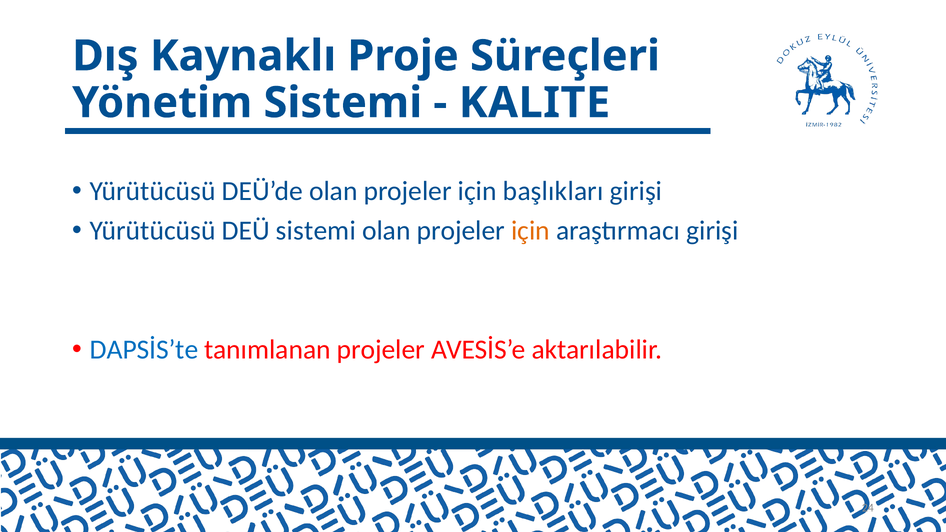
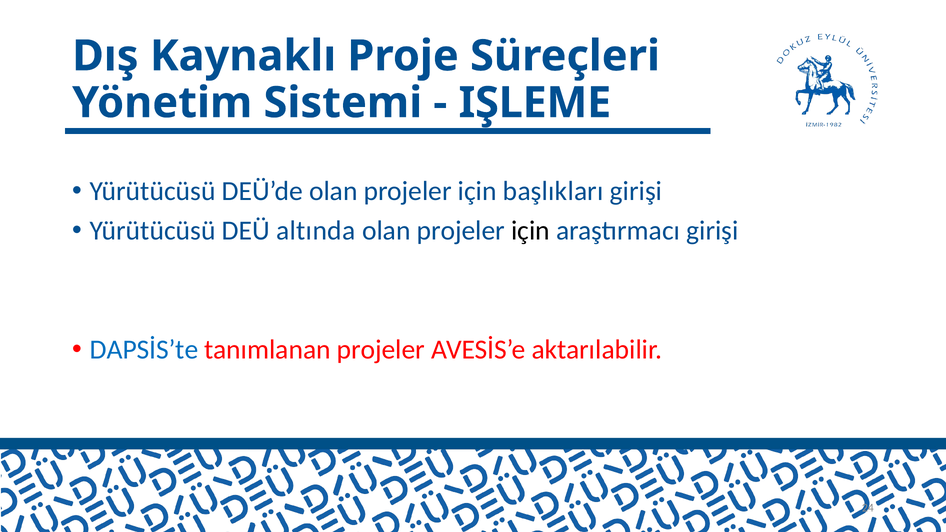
KALITE: KALITE -> IŞLEME (535, 103)
DEÜ sistemi: sistemi -> altında (316, 231)
için colour: orange -> black (531, 231)
